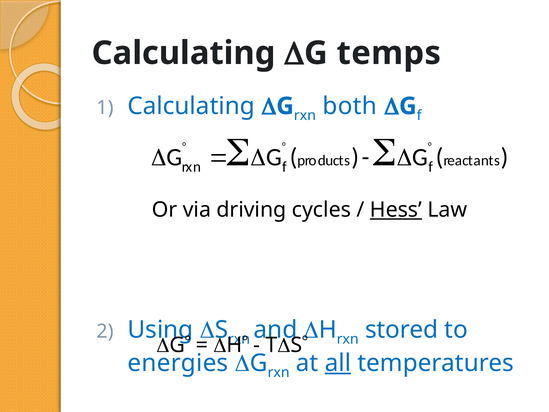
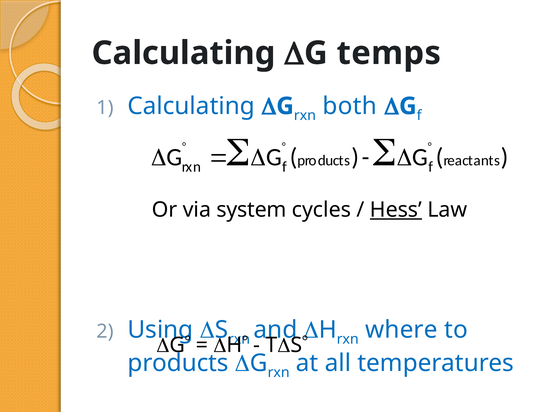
driving: driving -> system (252, 210)
stored: stored -> where (401, 329)
energies: energies -> products (178, 363)
all underline: present -> none (338, 363)
